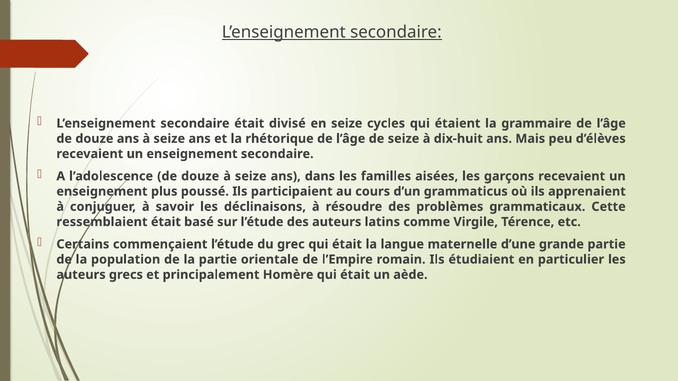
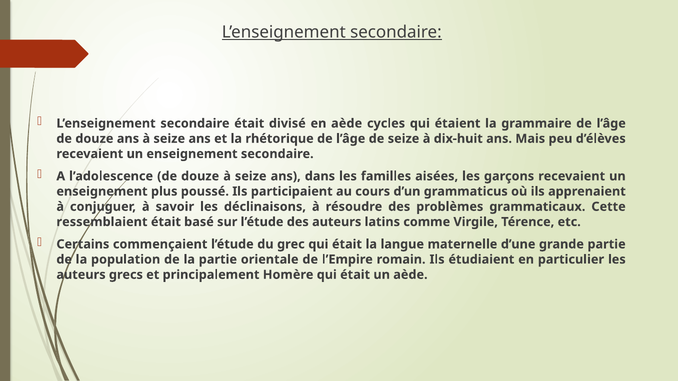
en seize: seize -> aède (347, 124)
